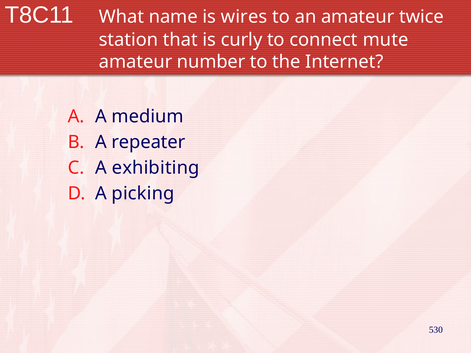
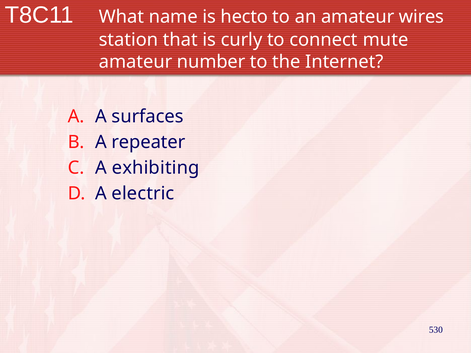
wires: wires -> hecto (244, 17)
twice: twice -> wires (422, 17)
medium: medium -> surfaces (148, 117)
picking: picking -> electric (143, 194)
